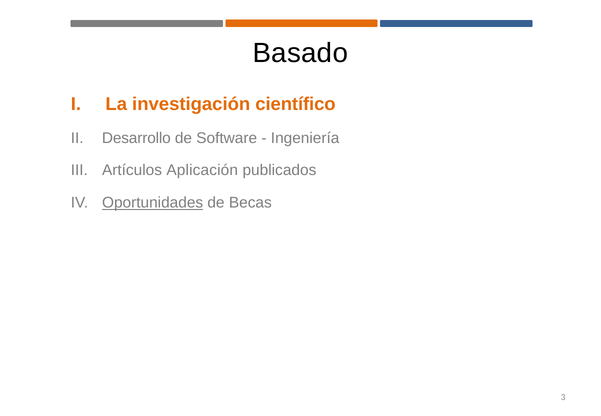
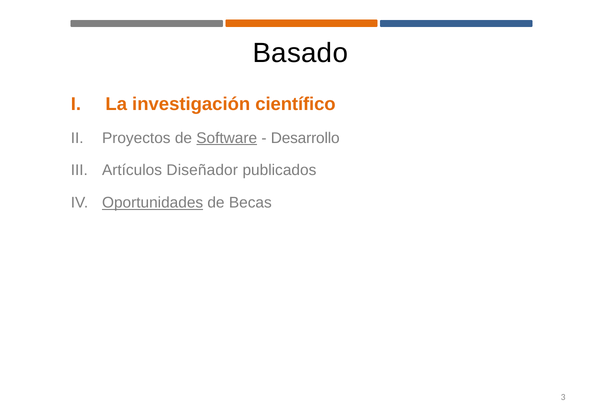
Desarrollo: Desarrollo -> Proyectos (136, 138)
Software underline: none -> present (227, 138)
Ingeniería: Ingeniería -> Desarrollo (305, 138)
Aplicación: Aplicación -> Diseñador (202, 170)
